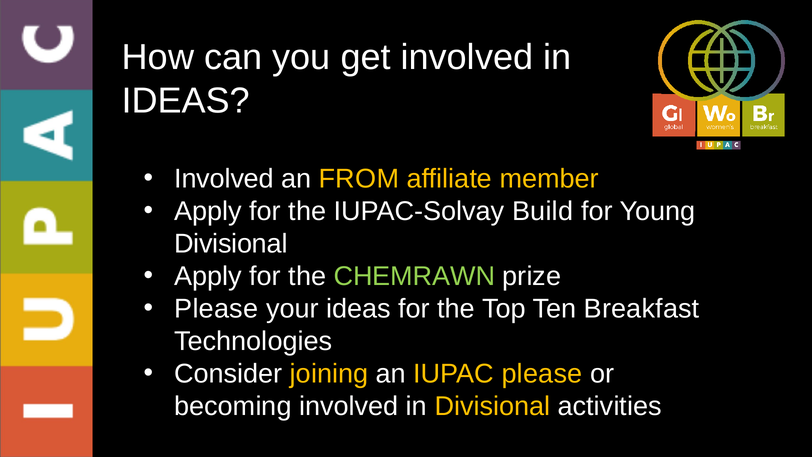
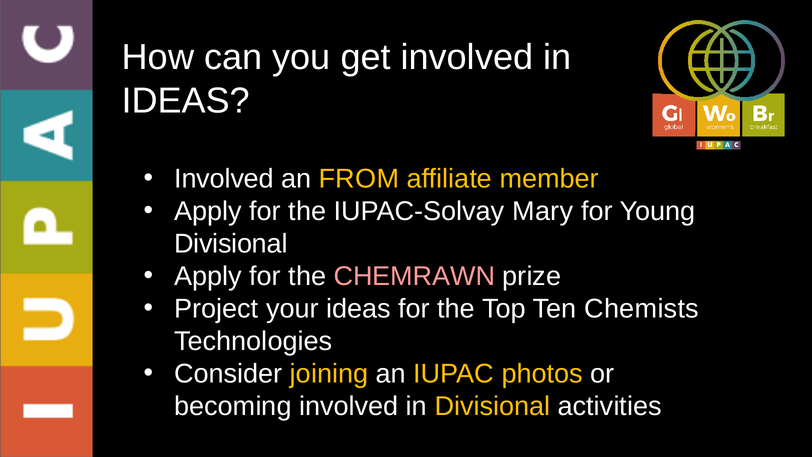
Build: Build -> Mary (543, 211)
CHEMRAWN colour: light green -> pink (414, 276)
Please: Please -> Project (216, 309)
Breakfast: Breakfast -> Chemists (642, 309)
IUPAC please: please -> photos (542, 374)
